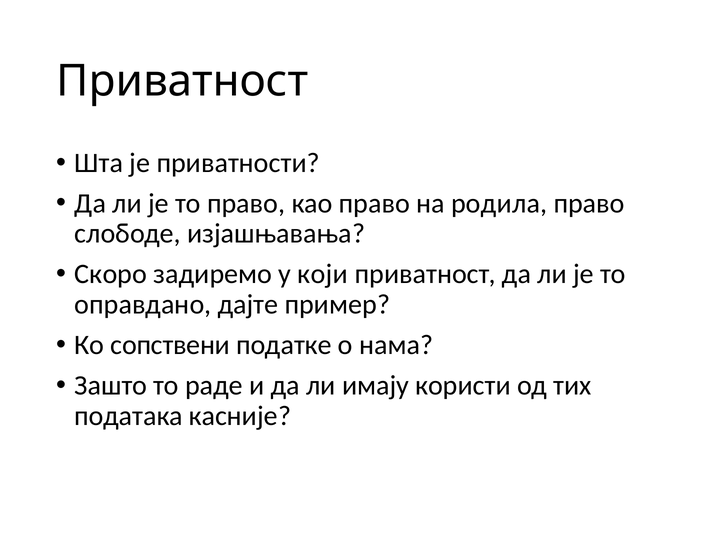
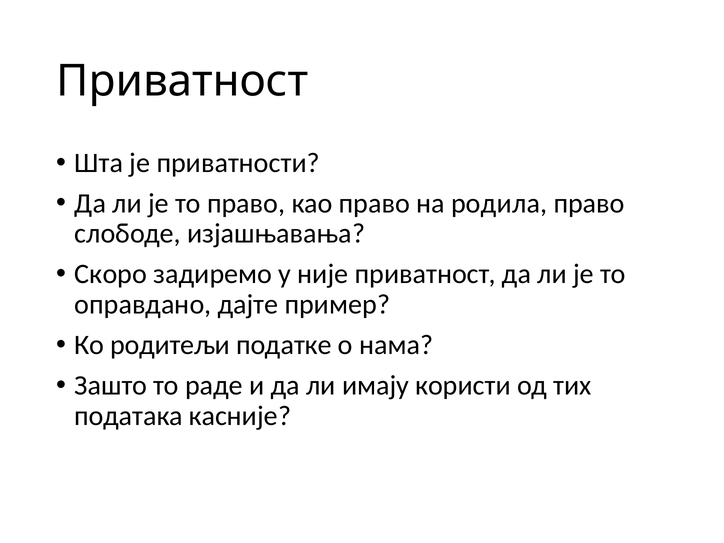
који: који -> није (323, 274)
сопствени: сопствени -> родитељи (170, 345)
